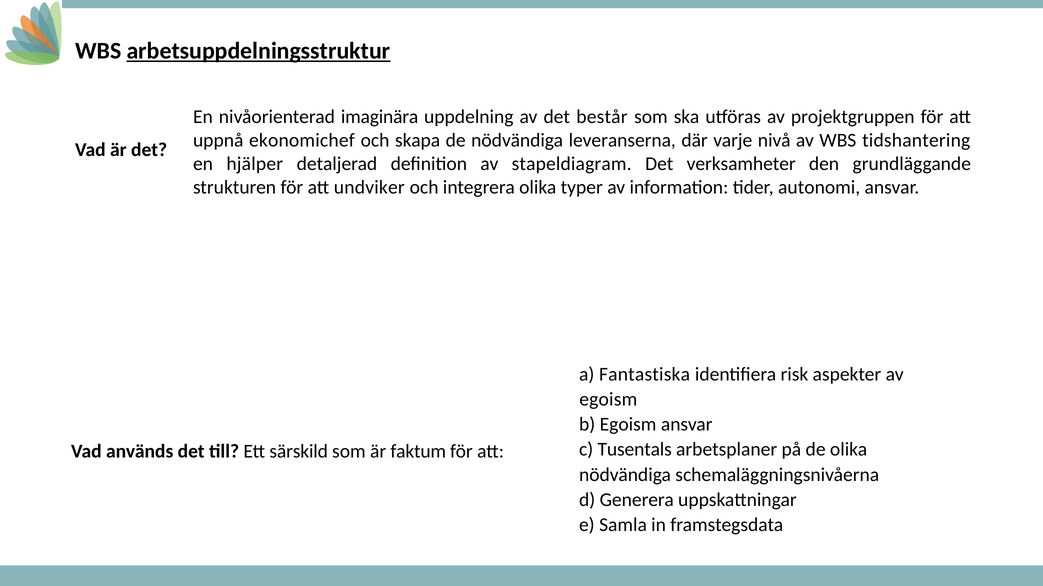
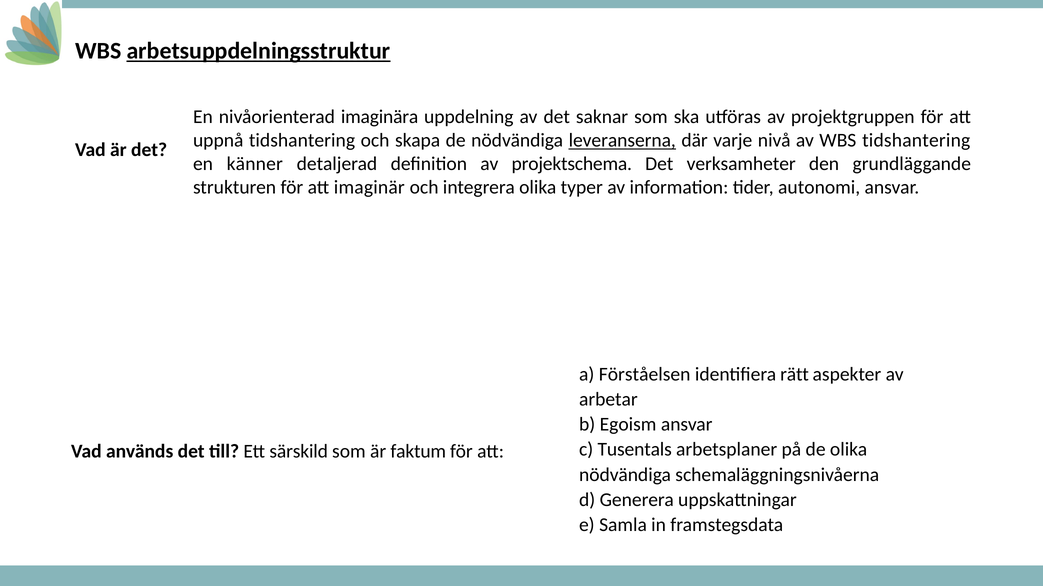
består: består -> saknar (602, 117)
uppnå ekonomichef: ekonomichef -> tidshantering (302, 141)
leveranserna underline: none -> present (622, 141)
hjälper: hjälper -> känner (255, 164)
stapeldiagram: stapeldiagram -> projektschema (572, 164)
undviker: undviker -> imaginär (369, 188)
Fantastiska: Fantastiska -> Förståelsen (645, 375)
risk: risk -> rätt (795, 375)
egoism: egoism -> arbetar (608, 400)
